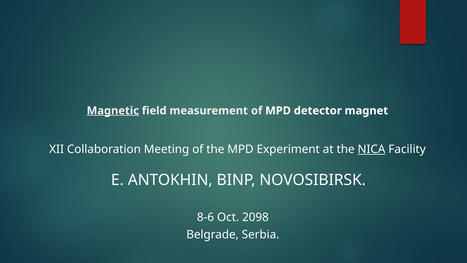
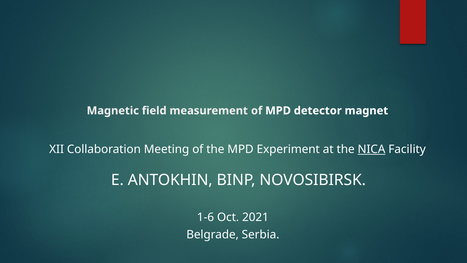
Magnetic underline: present -> none (113, 111)
8-6: 8-6 -> 1-6 (205, 217)
2098: 2098 -> 2021 (255, 217)
